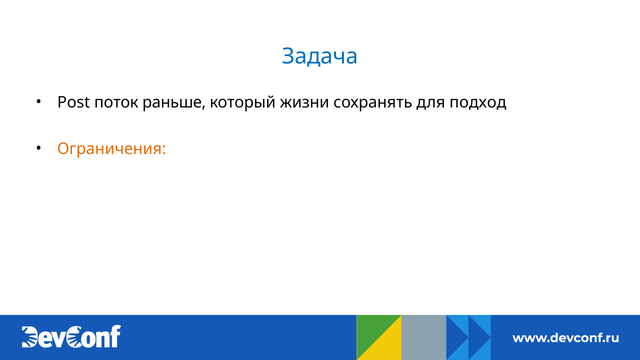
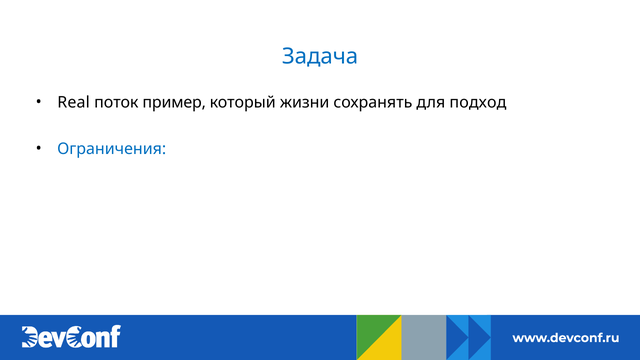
Post: Post -> Real (74, 102)
раньше: раньше -> пример (174, 102)
Ограничения colour: orange -> blue (112, 149)
